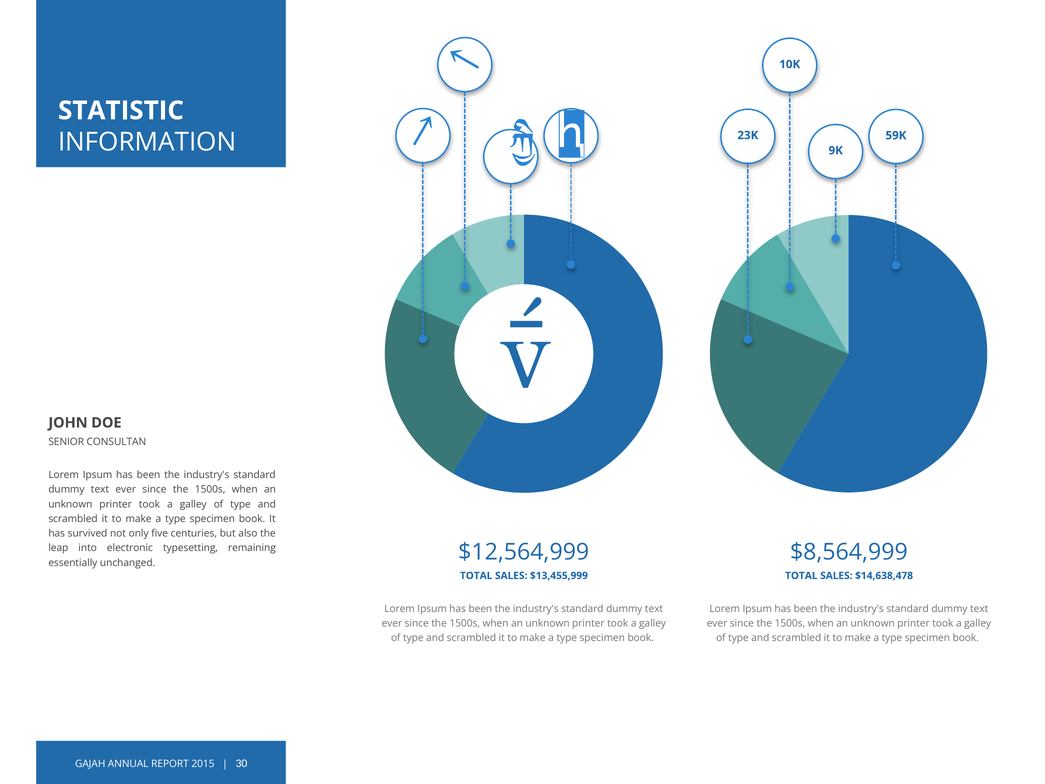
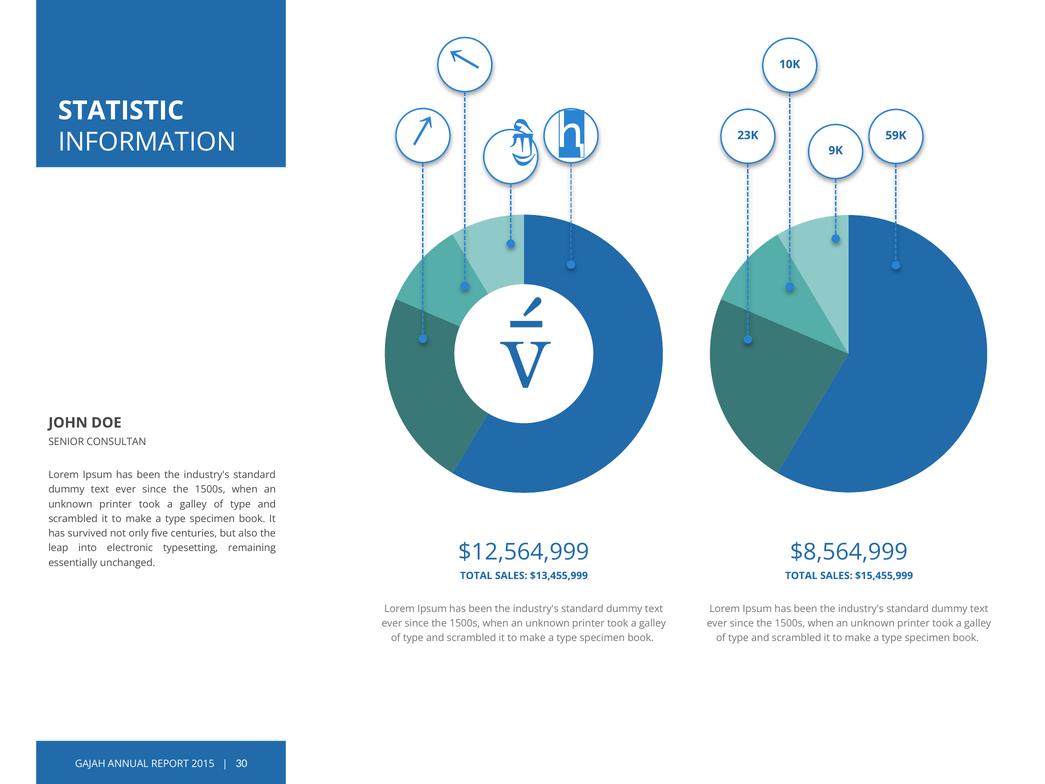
$14,638,478: $14,638,478 -> $15,455,999 (884, 576)
